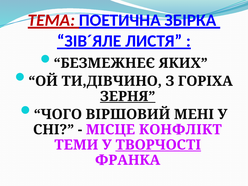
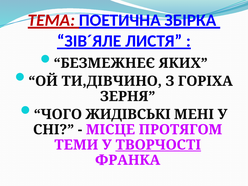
ЗЕРНЯ underline: present -> none (128, 96)
ВІРШОВИЙ: ВІРШОВИЙ -> ЖИДІВСЬКІ (128, 114)
КОНФЛІКТ: КОНФЛІКТ -> ПРОТЯГОМ (180, 130)
